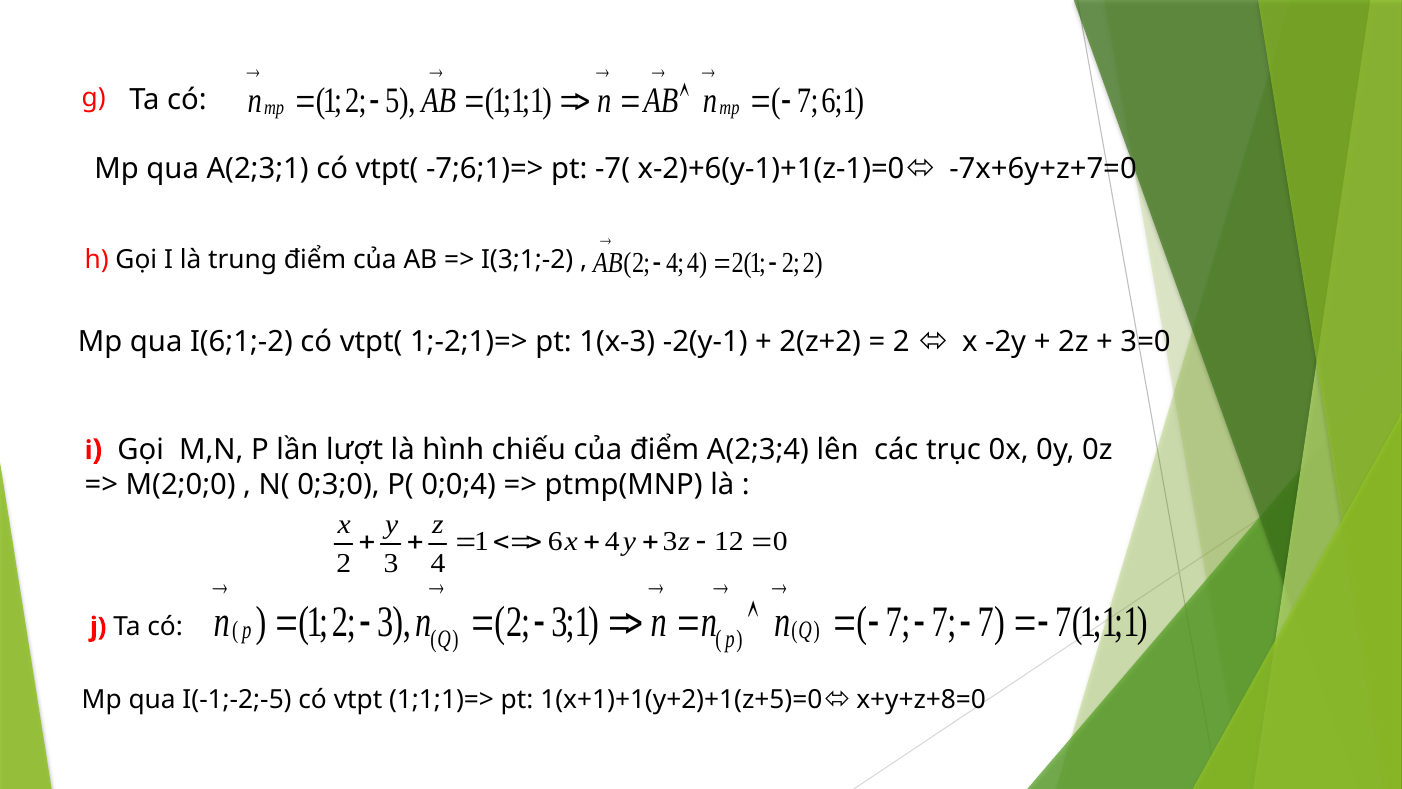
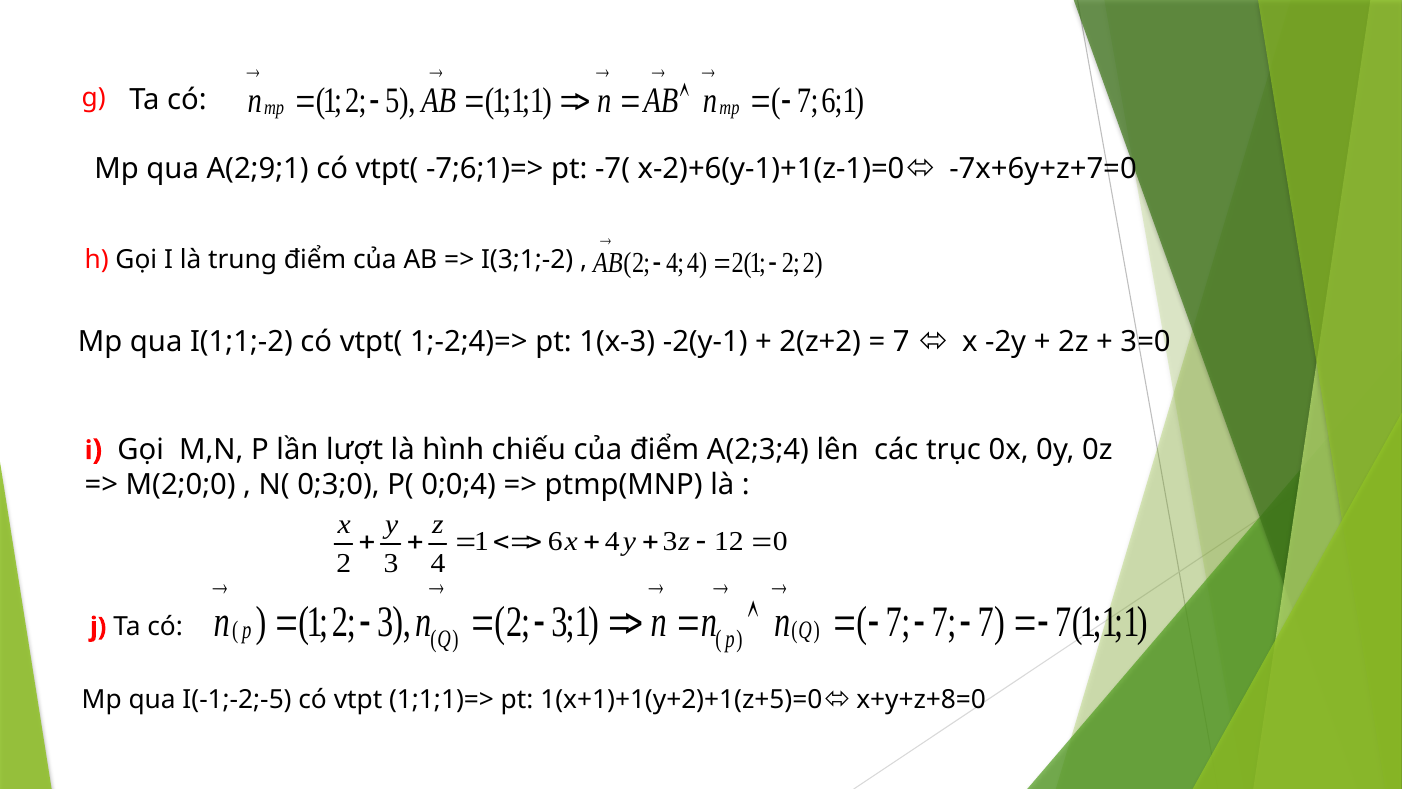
A(2;3;1: A(2;3;1 -> A(2;9;1 (258, 169)
I(6;1;-2: I(6;1;-2 -> I(1;1;-2 (241, 342)
1;-2;1)=>: 1;-2;1)=> -> 1;-2;4)=> (469, 342)
2: 2 -> 7 (901, 342)
